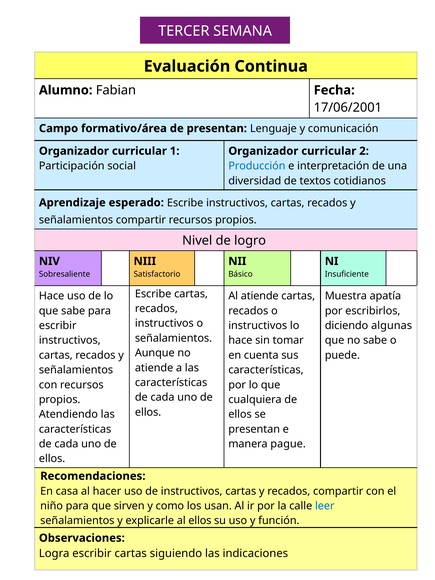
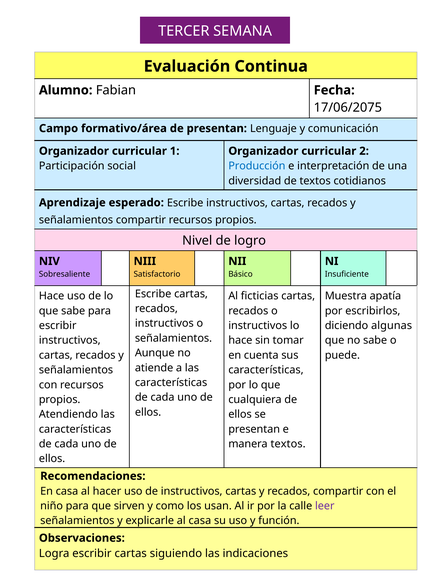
17/06/2001: 17/06/2001 -> 17/06/2075 (348, 108)
Al atiende: atiende -> ficticias (260, 296)
manera pague: pague -> textos (288, 444)
leer colour: blue -> purple (325, 506)
al ellos: ellos -> casa (200, 521)
